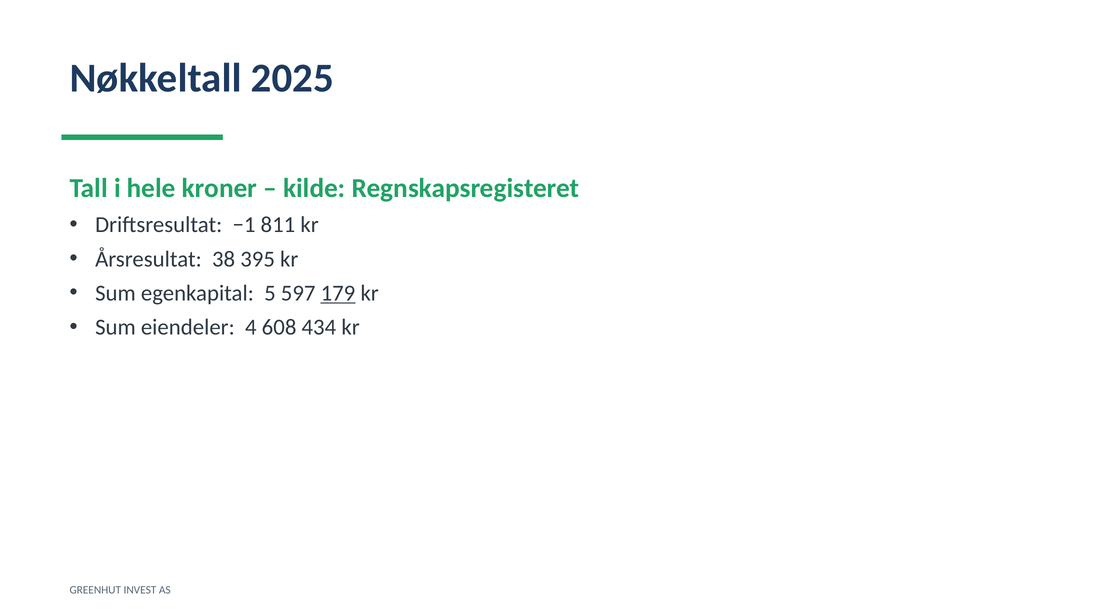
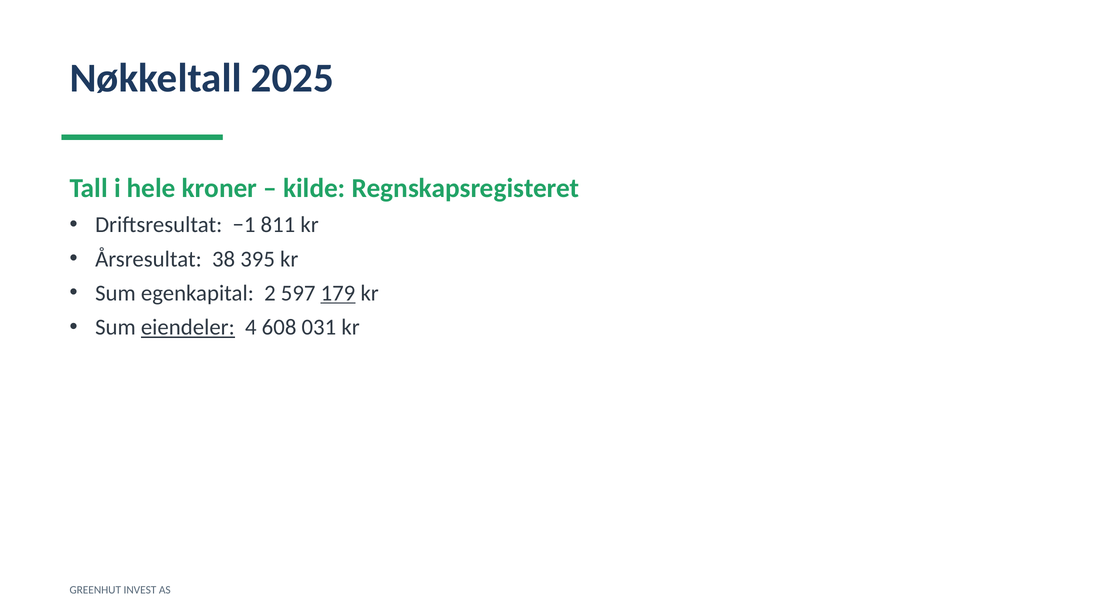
5: 5 -> 2 (270, 293)
eiendeler underline: none -> present (188, 327)
434: 434 -> 031 (319, 327)
